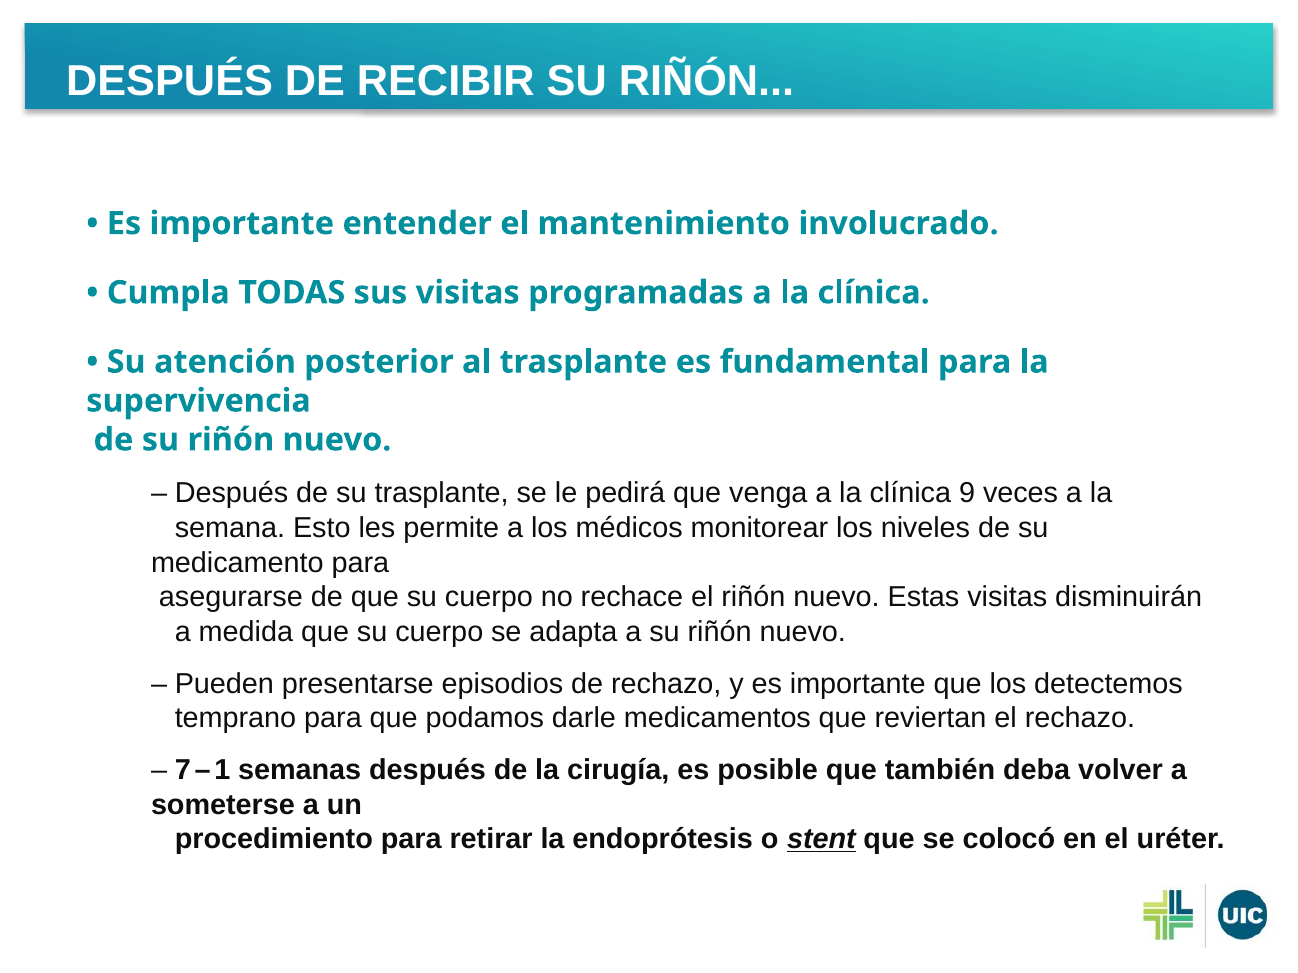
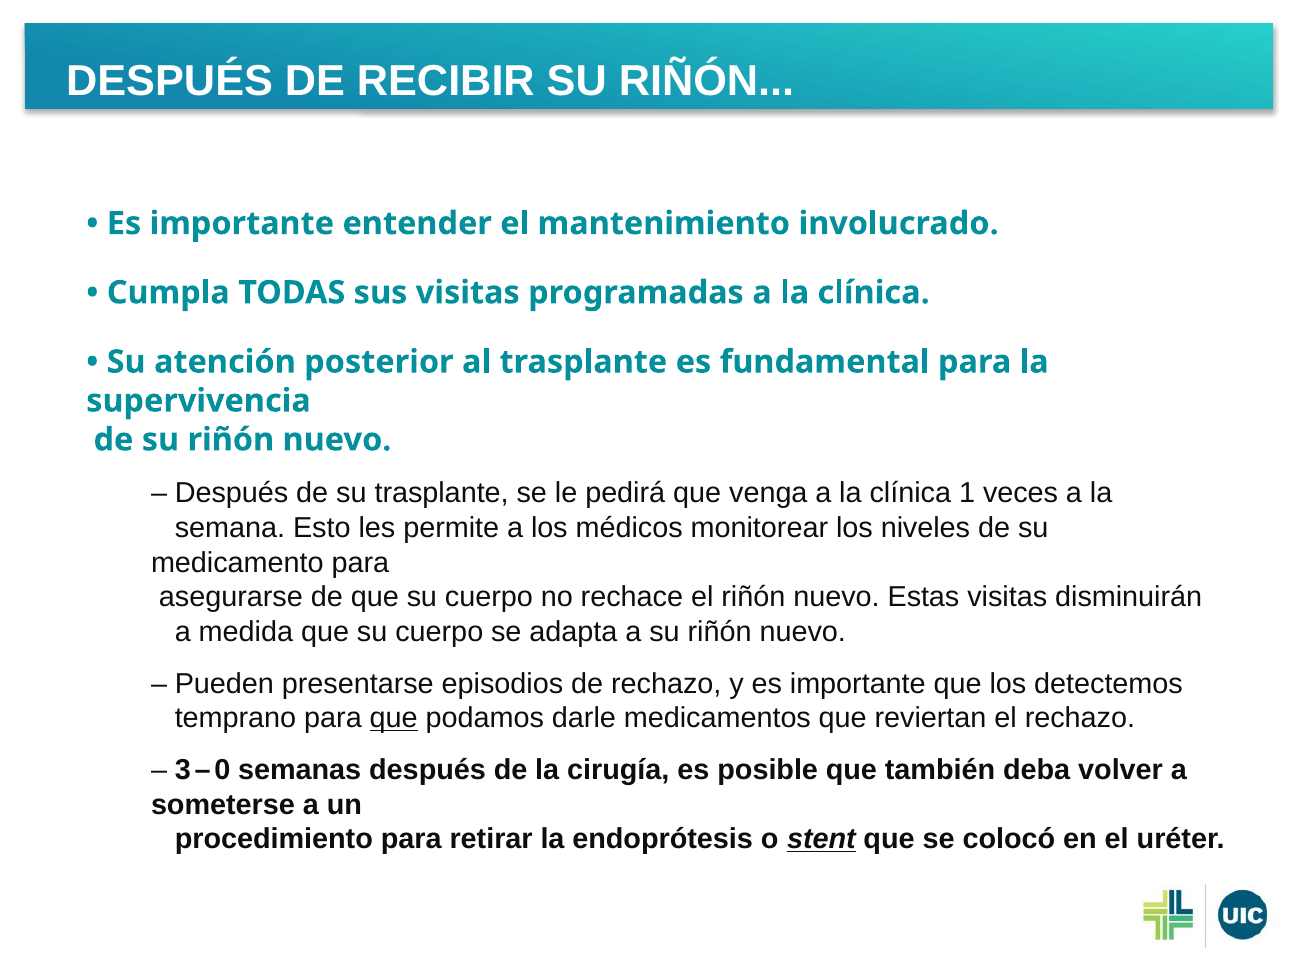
9: 9 -> 1 (967, 494)
que underline: none -> present (394, 719)
7: 7 -> 3 (183, 770)
1: 1 -> 0 (222, 770)
